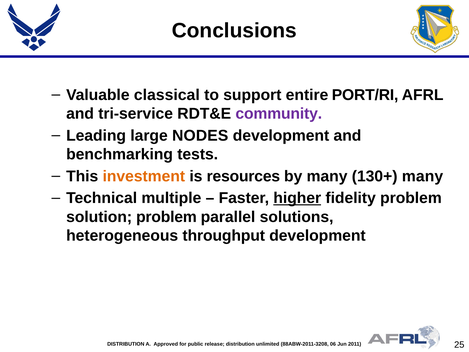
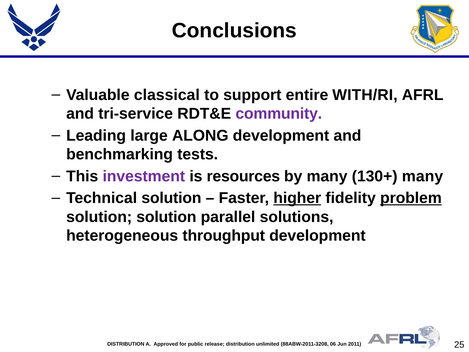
PORT/RI: PORT/RI -> WITH/RI (365, 95)
NODES: NODES -> ALONG (200, 136)
investment colour: orange -> purple (144, 176)
Technical multiple: multiple -> solution (171, 198)
problem underline: none -> present (411, 198)
solution problem: problem -> solution (166, 217)
